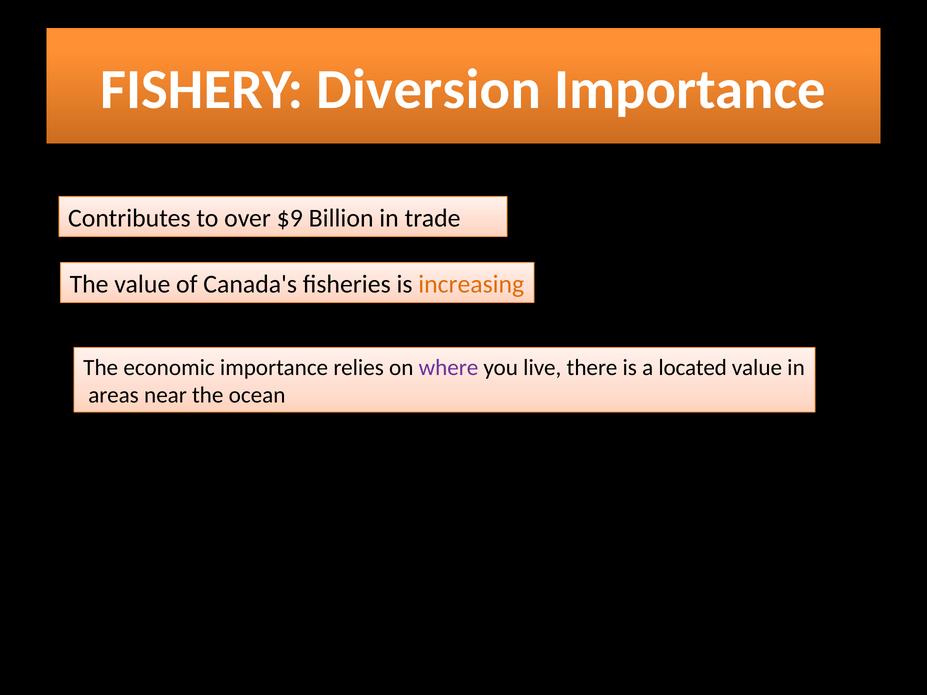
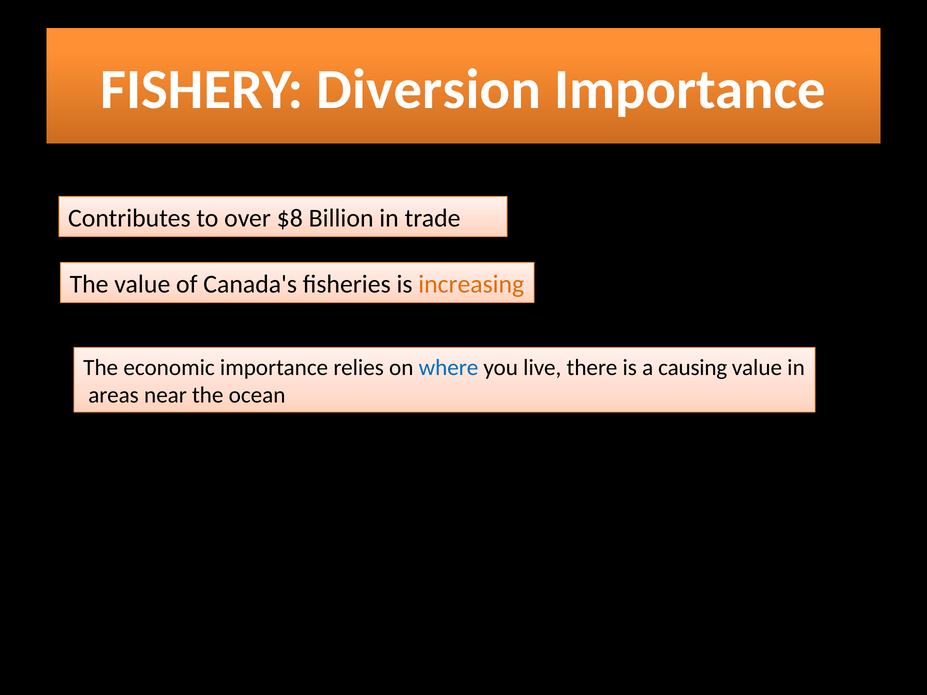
$9: $9 -> $8 (290, 218)
where colour: purple -> blue (449, 368)
located: located -> causing (693, 368)
